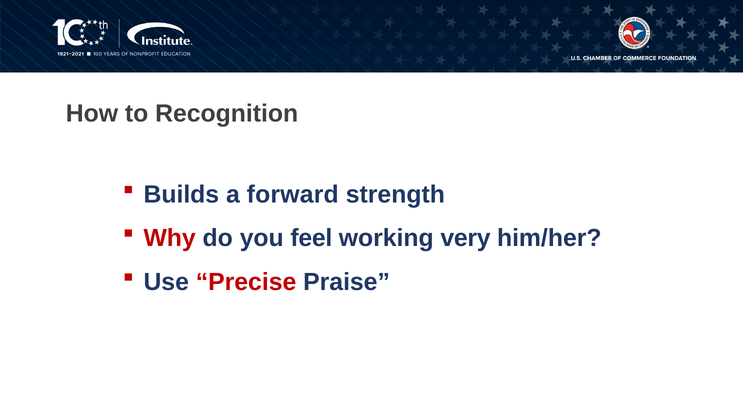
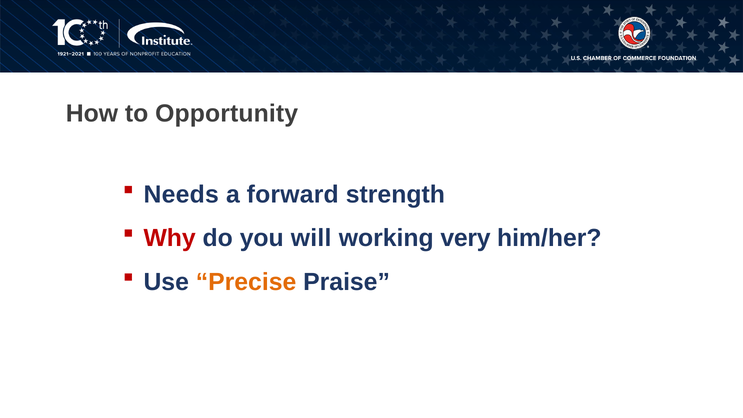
Recognition: Recognition -> Opportunity (227, 114)
Builds: Builds -> Needs (181, 194)
feel: feel -> will (311, 238)
Precise colour: red -> orange (246, 282)
